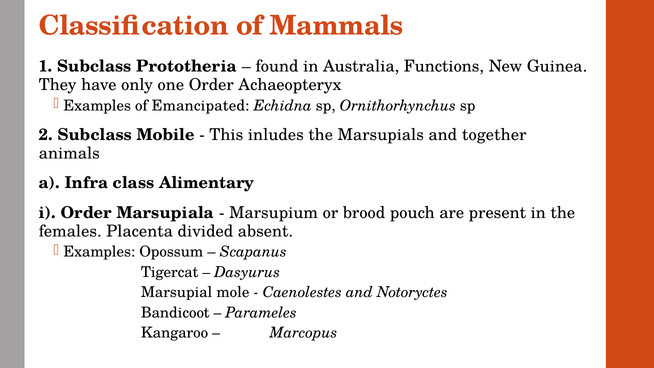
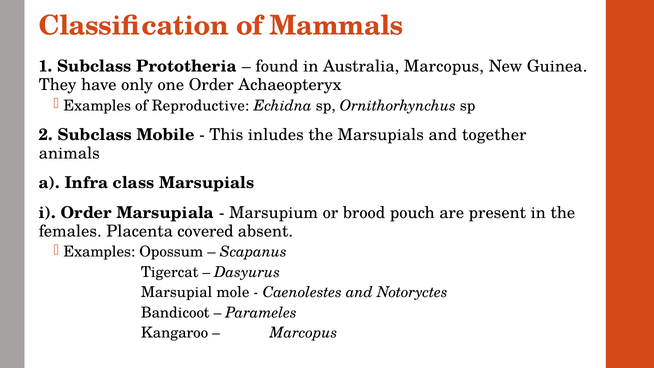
Australia Functions: Functions -> Marcopus (444, 66)
Emancipated: Emancipated -> Reproductive (201, 106)
class Alimentary: Alimentary -> Marsupials (207, 183)
divided: divided -> covered (205, 231)
